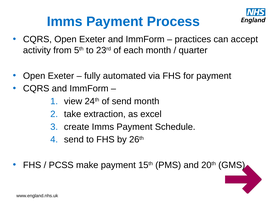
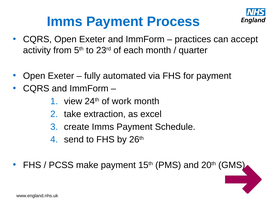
of send: send -> work (122, 101)
